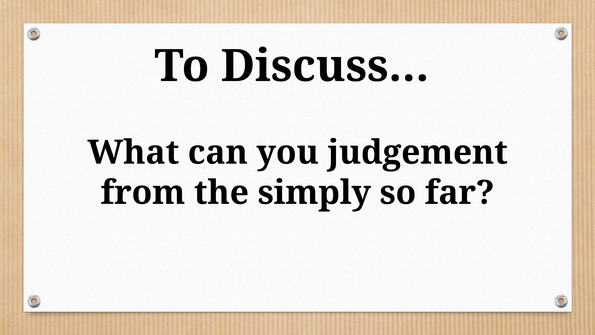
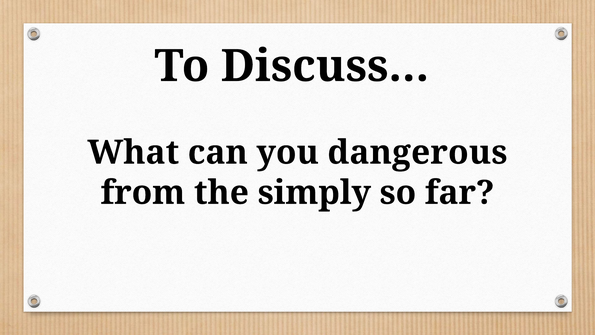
judgement: judgement -> dangerous (417, 152)
